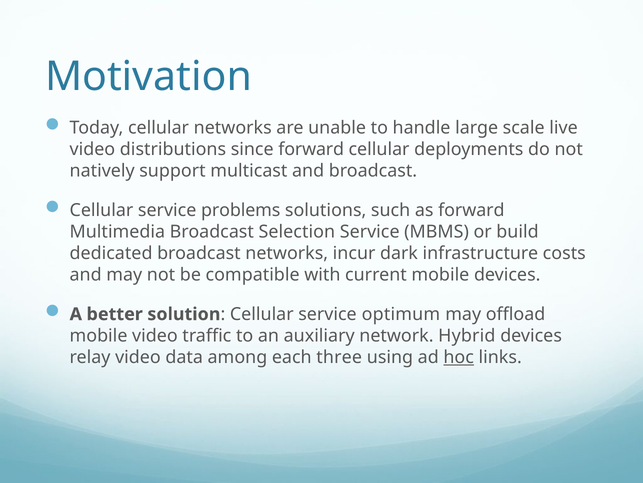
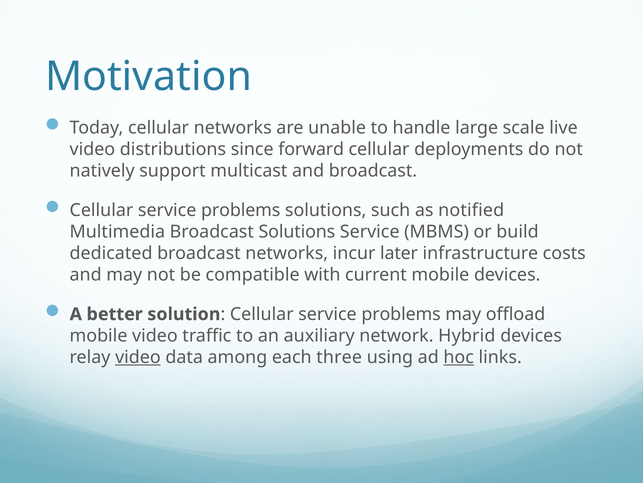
as forward: forward -> notified (471, 210)
Broadcast Selection: Selection -> Solutions (297, 231)
dark: dark -> later (399, 253)
optimum: optimum -> problems (401, 314)
video underline: none -> present (138, 357)
